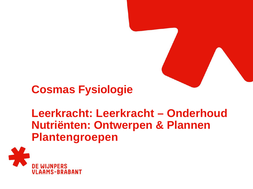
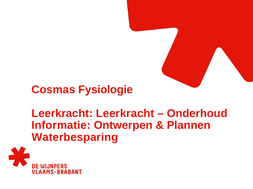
Nutriënten: Nutriënten -> Informatie (61, 126)
Plantengroepen: Plantengroepen -> Waterbesparing (75, 138)
